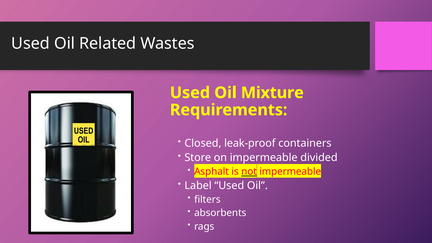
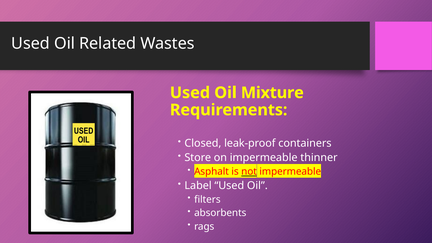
divided: divided -> thinner (319, 158)
